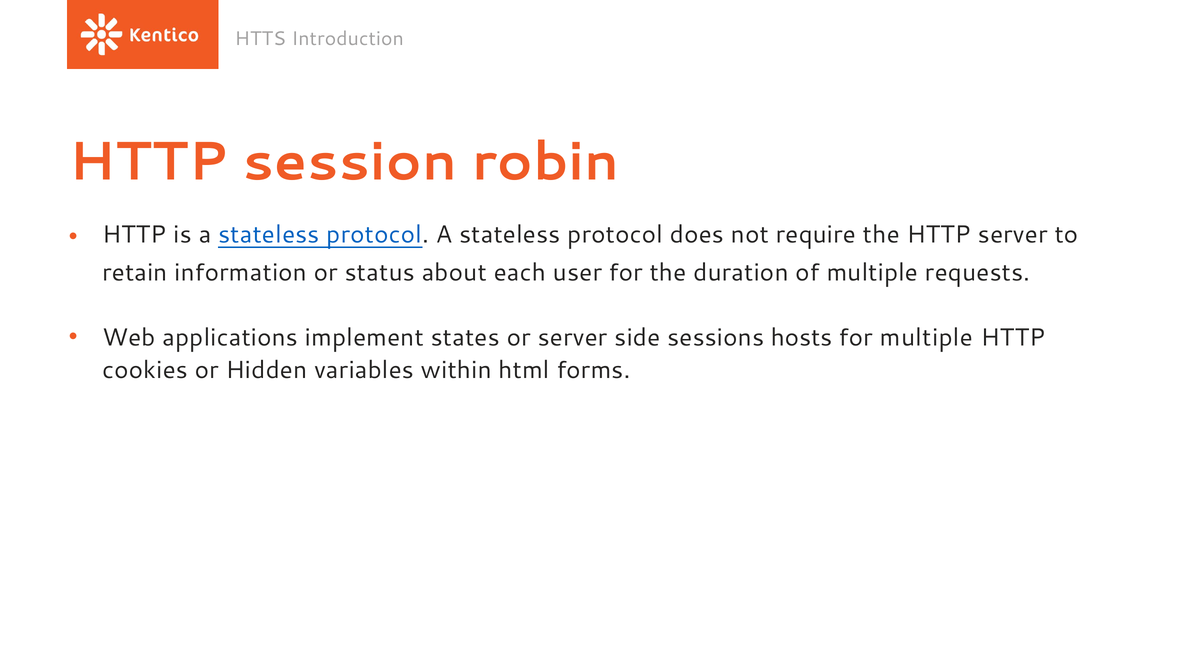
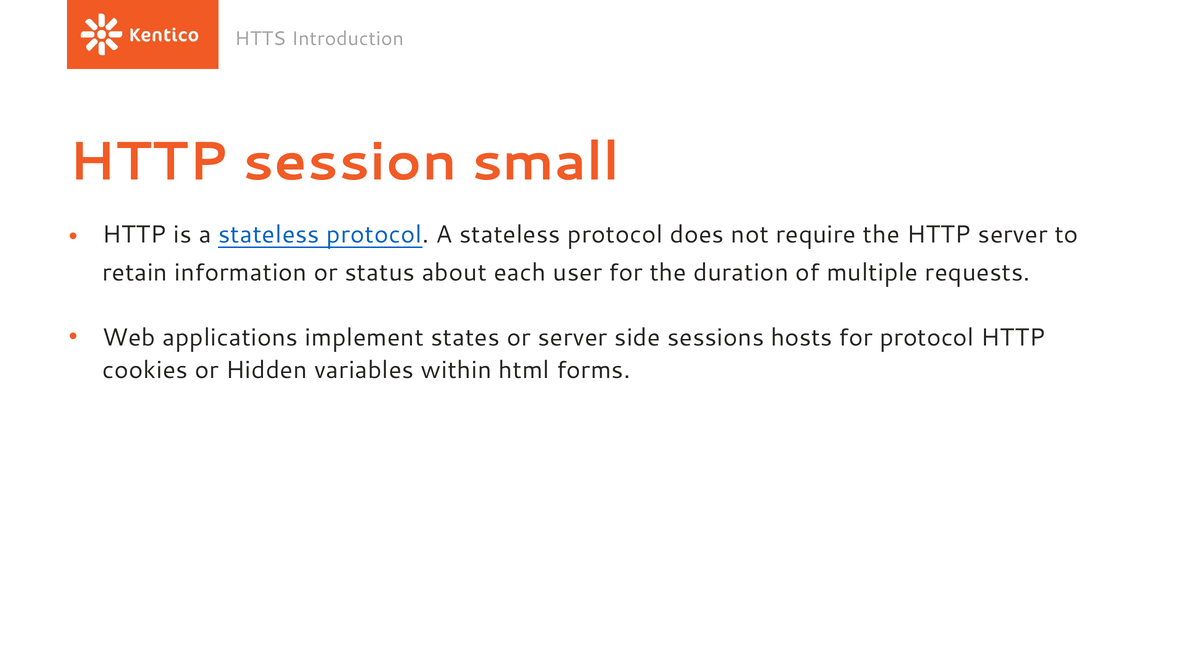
robin: robin -> small (546, 162)
for multiple: multiple -> protocol (927, 338)
